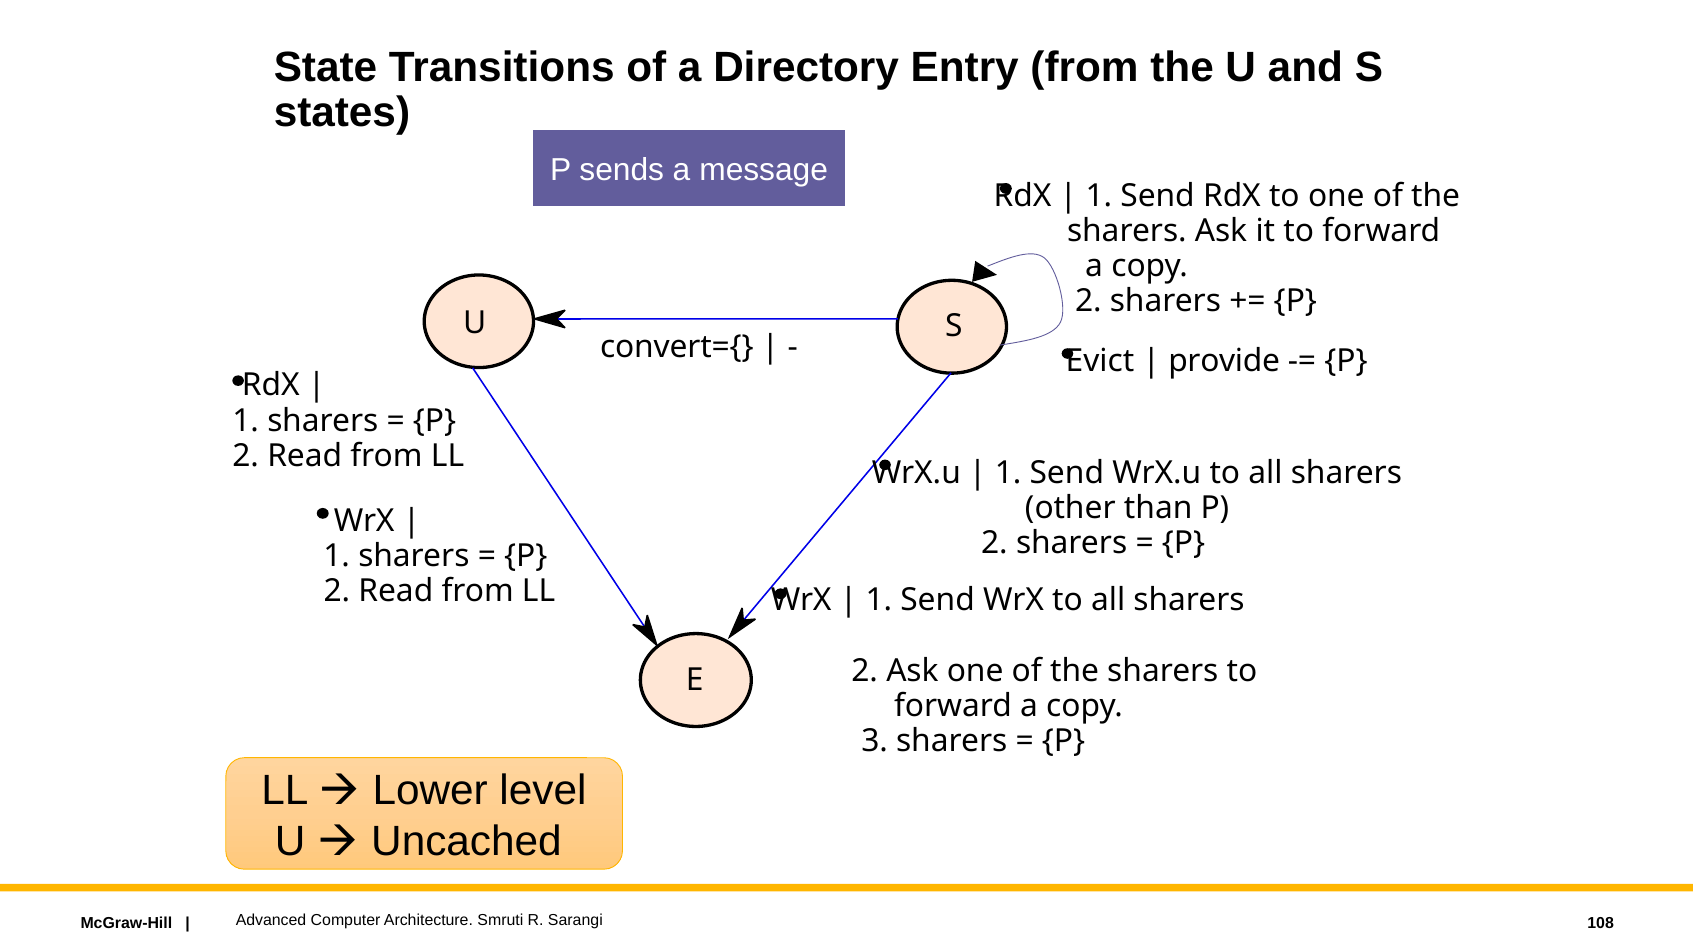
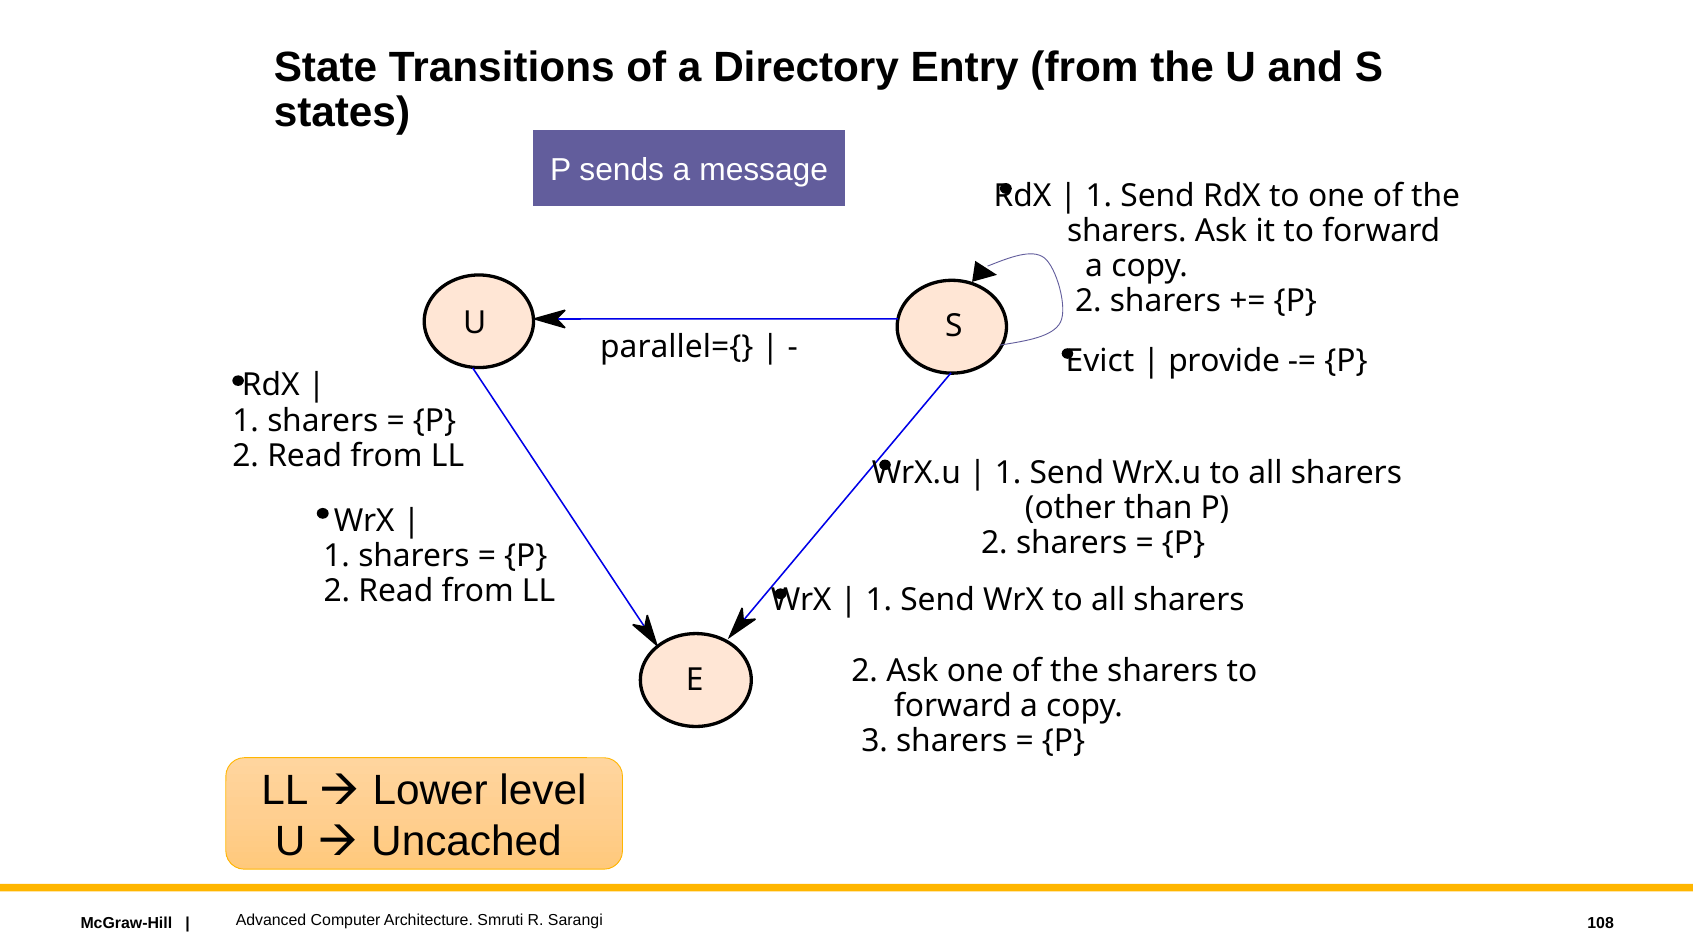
convert={: convert={ -> parallel={ (677, 347)
